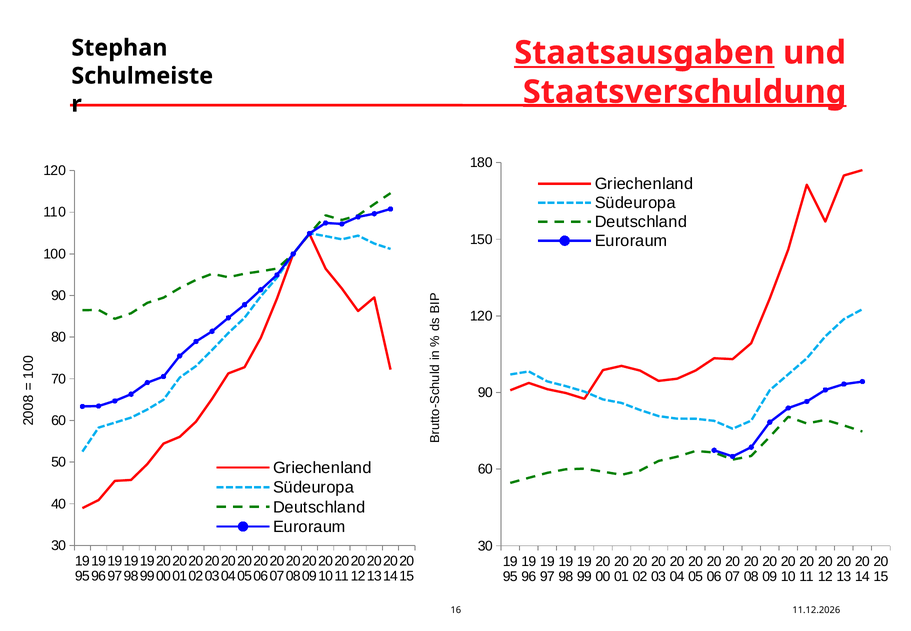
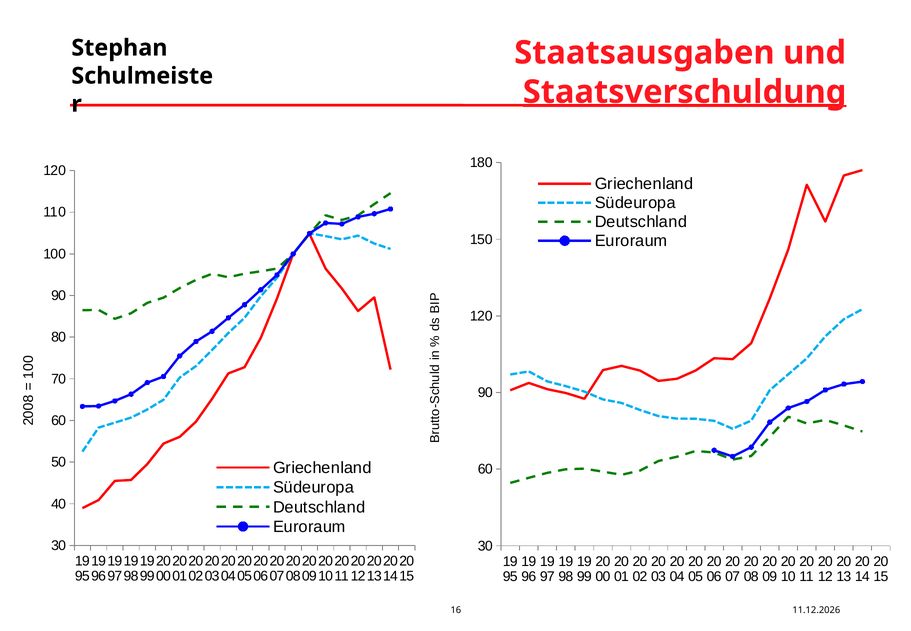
Staatsausgaben underline: present -> none (644, 53)
